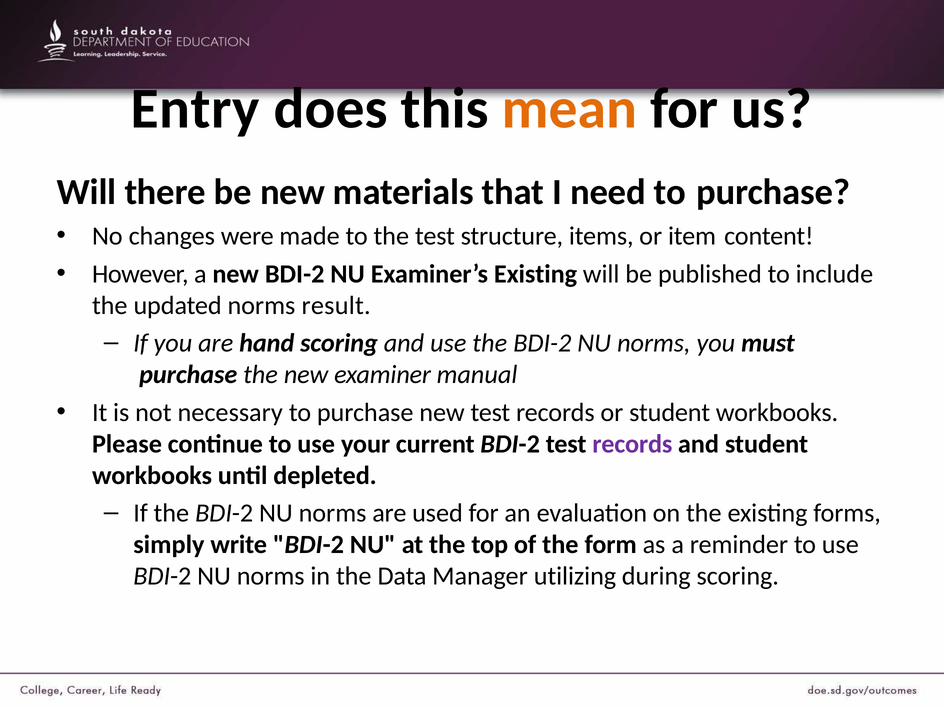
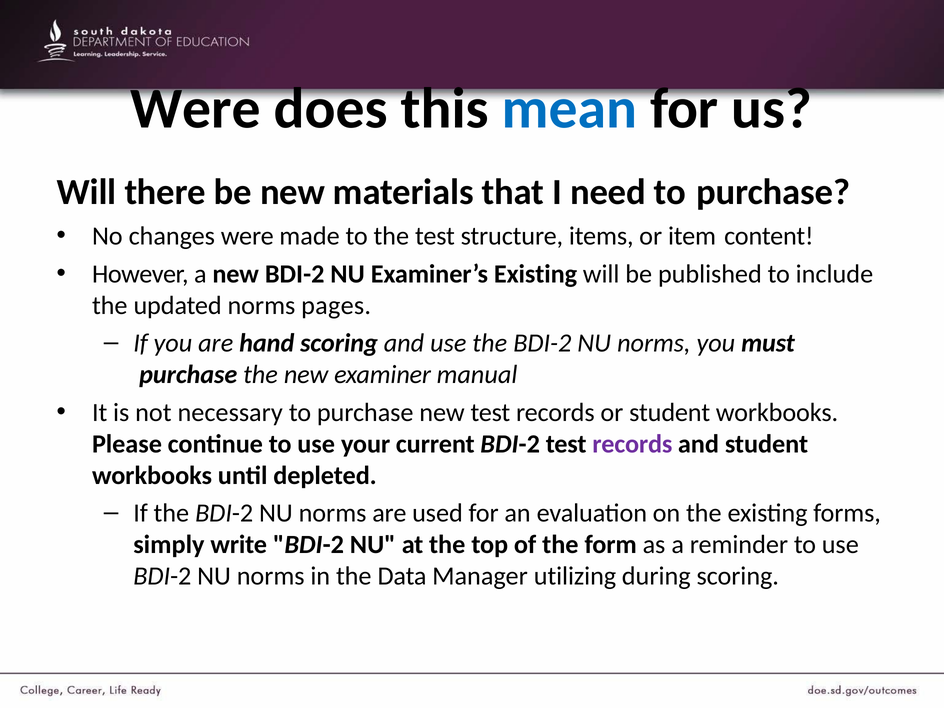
Entry: Entry -> Were (196, 109)
mean colour: orange -> blue (569, 109)
result: result -> pages (336, 305)
